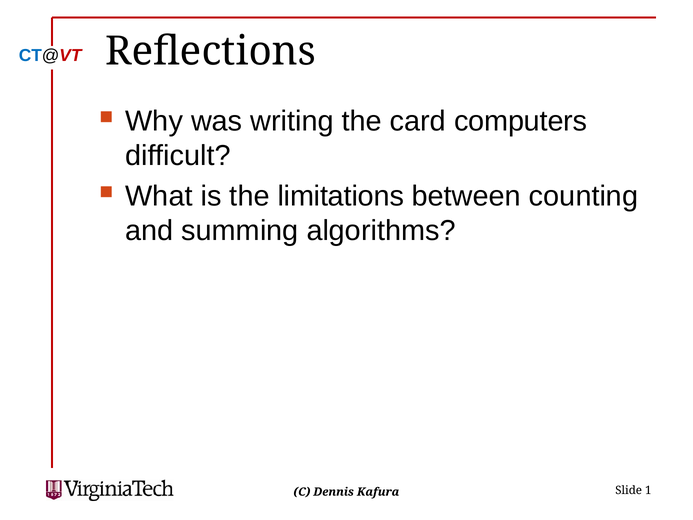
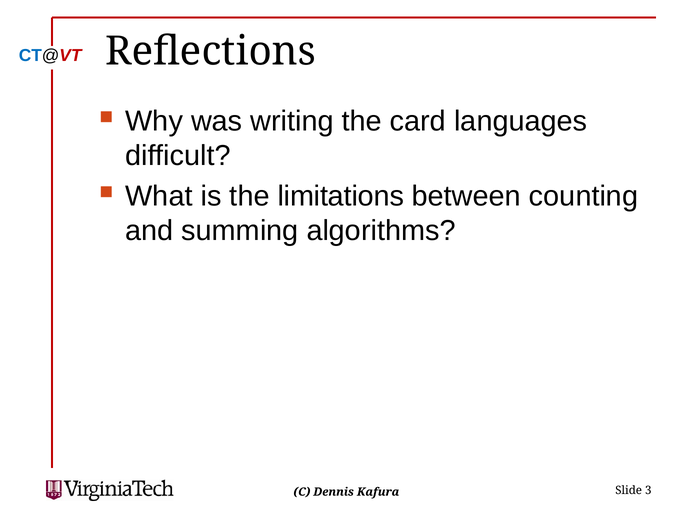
computers: computers -> languages (521, 121)
1: 1 -> 3 (648, 490)
